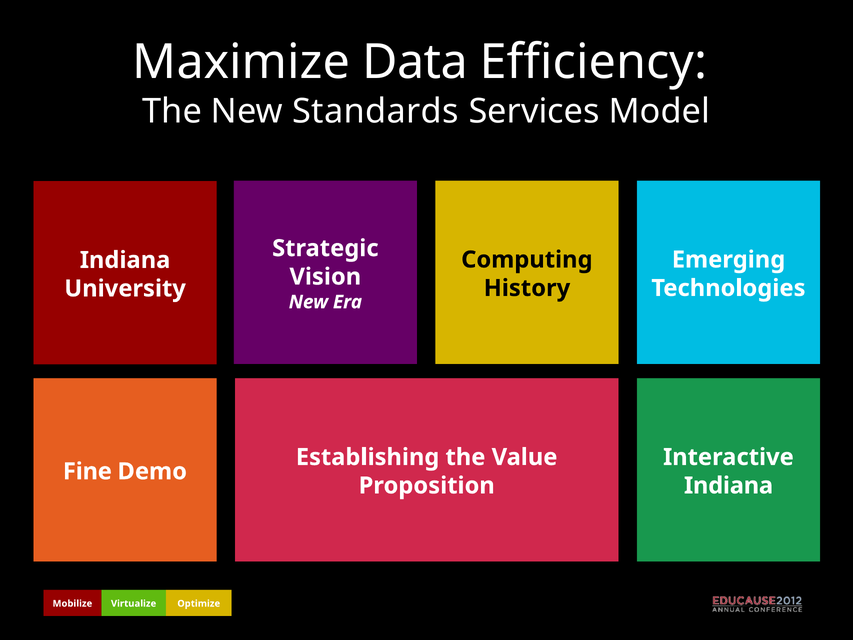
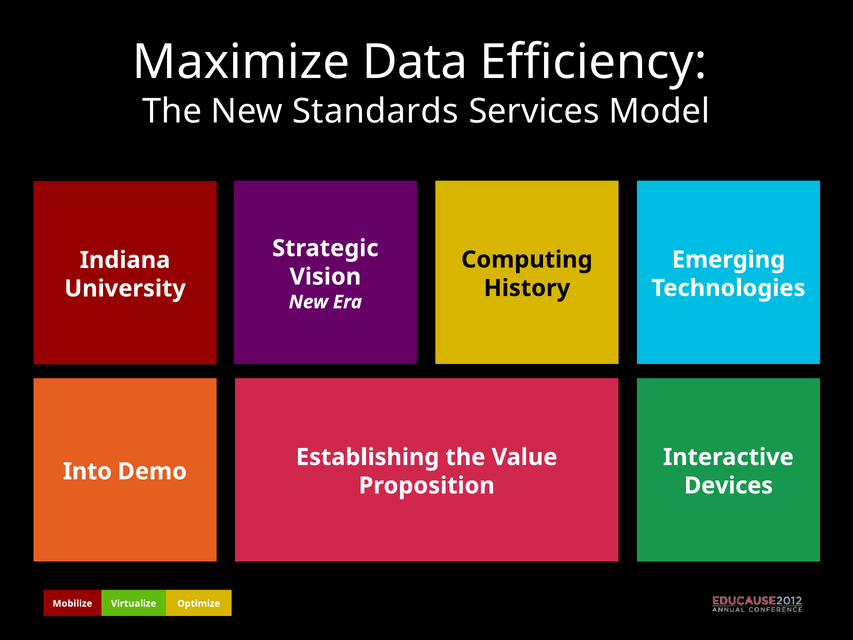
Fine: Fine -> Into (87, 471)
Indiana: Indiana -> Devices (729, 485)
